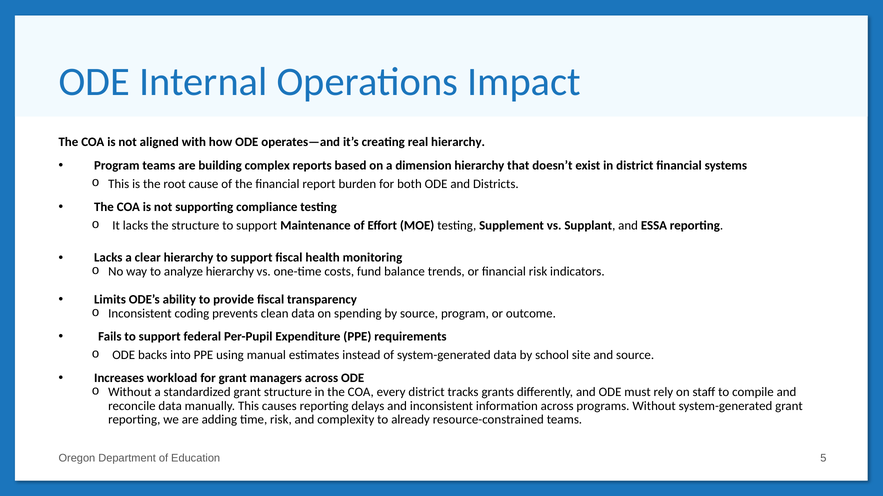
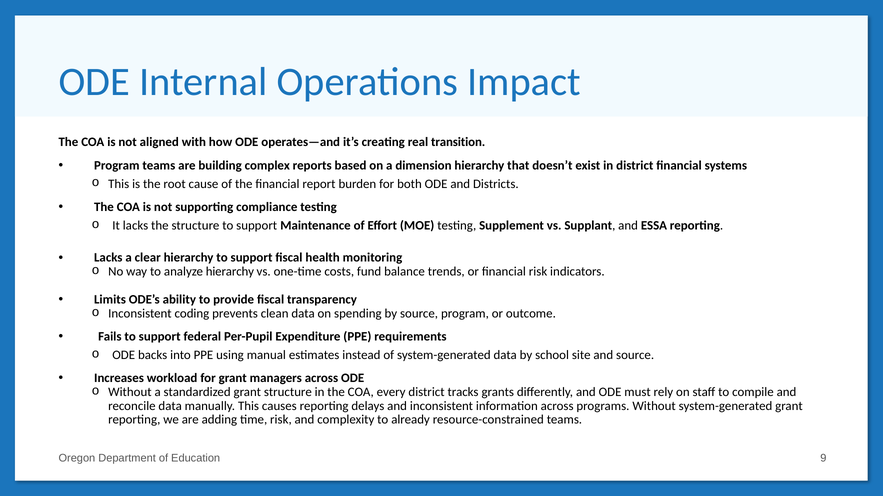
real hierarchy: hierarchy -> transition (458, 142)
5: 5 -> 9 (823, 459)
